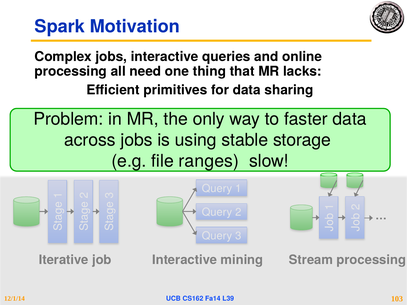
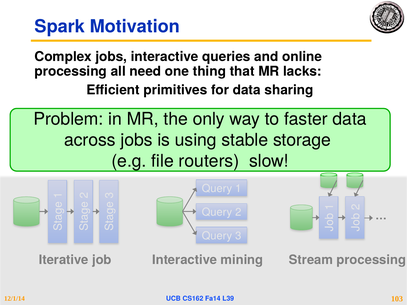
ranges: ranges -> routers (209, 161)
